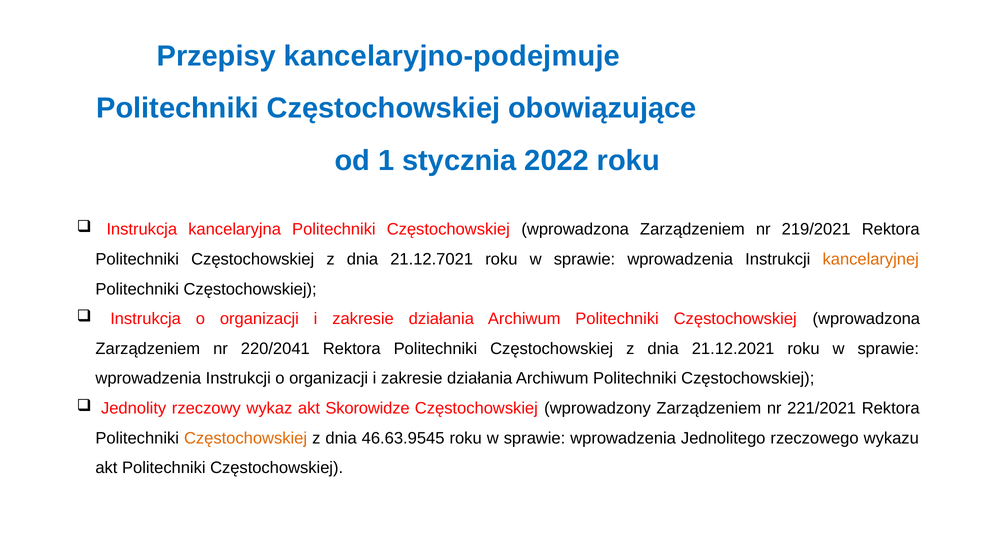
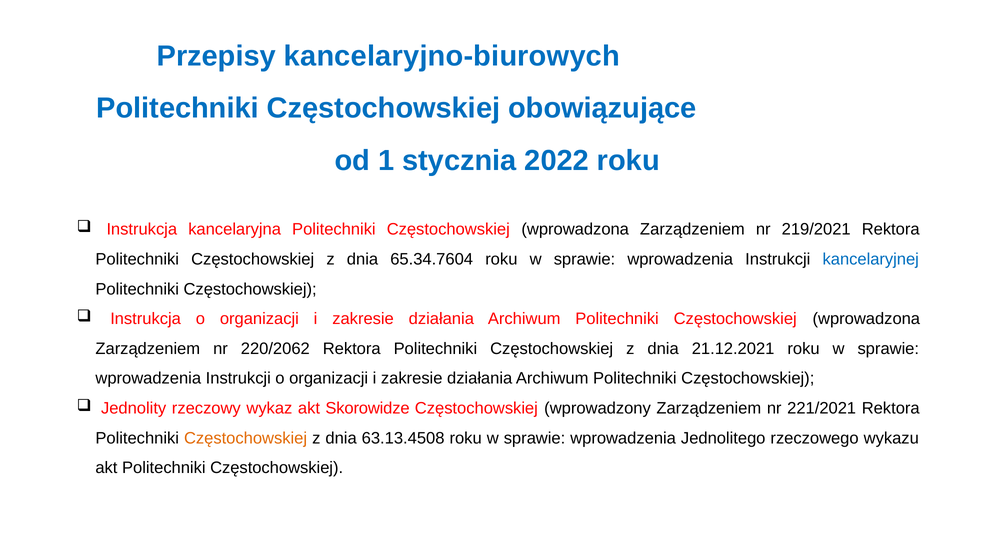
kancelaryjno-podejmuje: kancelaryjno-podejmuje -> kancelaryjno-biurowych (452, 56)
21.12.7021: 21.12.7021 -> 65.34.7604 (432, 259)
kancelaryjnej colour: orange -> blue (871, 259)
220/2041: 220/2041 -> 220/2062 (275, 348)
46.63.9545: 46.63.9545 -> 63.13.4508 (403, 438)
